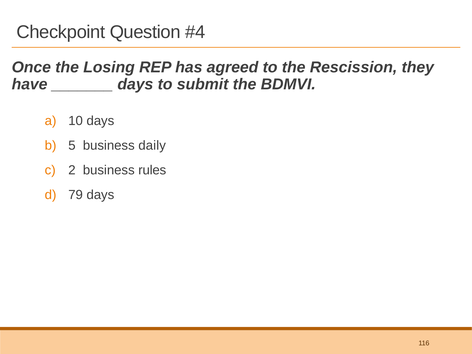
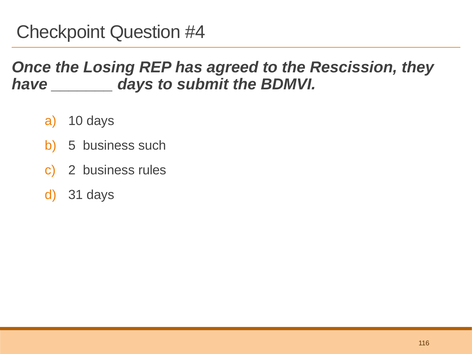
daily: daily -> such (152, 146)
79: 79 -> 31 (76, 195)
